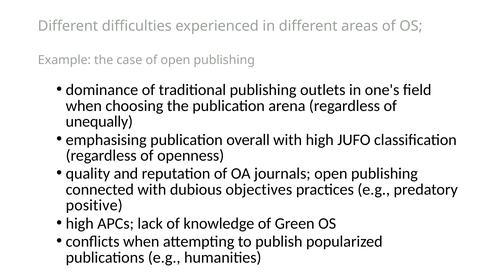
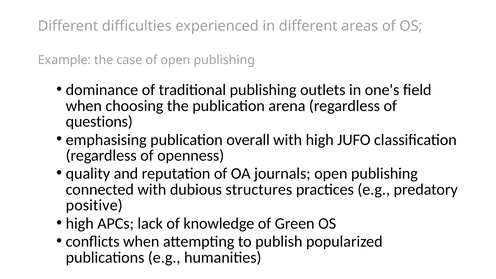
unequally: unequally -> questions (99, 122)
objectives: objectives -> structures (259, 190)
